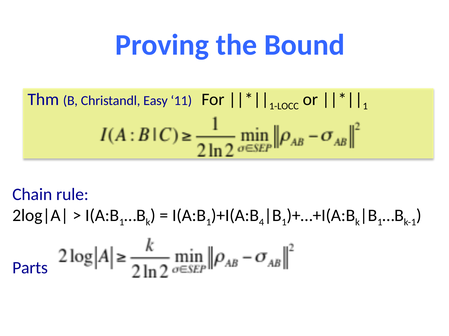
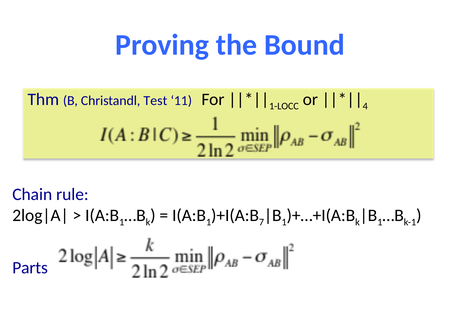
Easy: Easy -> Test (155, 101)
1: 1 -> 4 (365, 107)
4: 4 -> 7 (261, 223)
